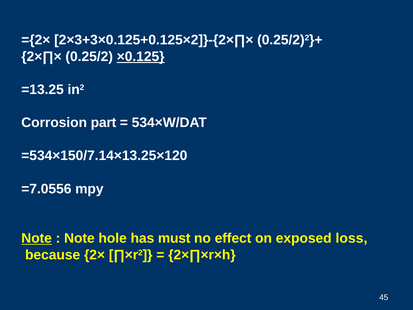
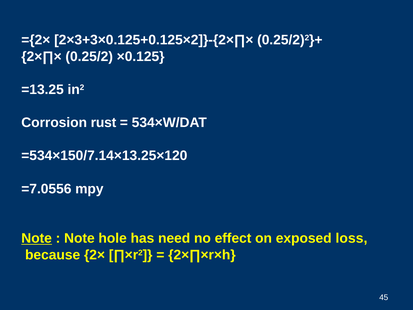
×0.125 underline: present -> none (141, 56)
part: part -> rust (104, 123)
must: must -> need (174, 238)
